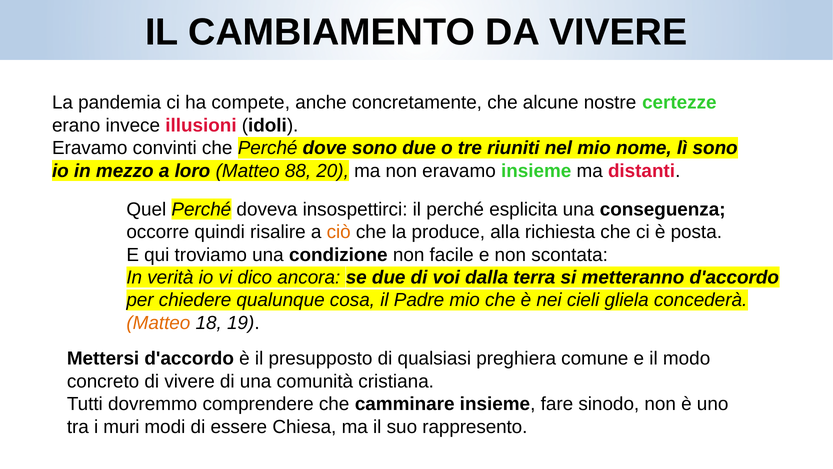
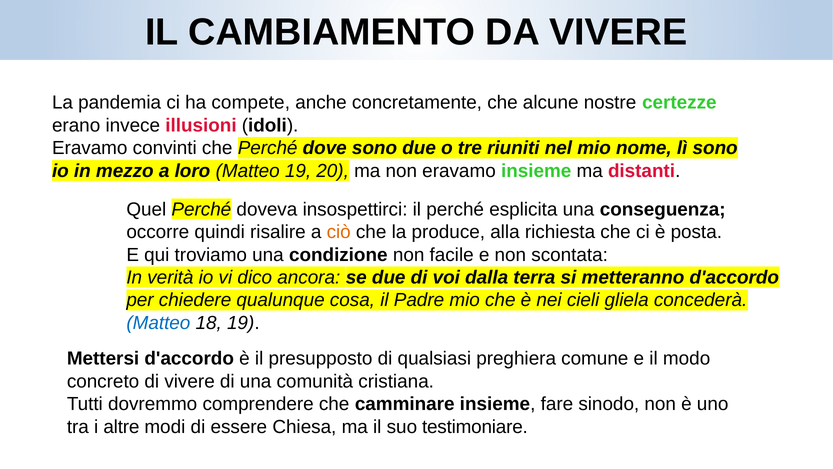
Matteo 88: 88 -> 19 (298, 171)
Matteo colour: orange -> blue (158, 323)
muri: muri -> altre (121, 426)
rappresento: rappresento -> testimoniare (475, 426)
